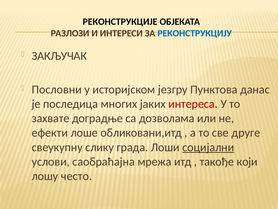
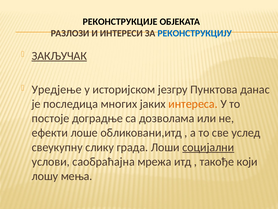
ЗАКЉУЧАК underline: none -> present (59, 56)
Пословни: Пословни -> Уредјење (57, 89)
интереса colour: red -> orange (193, 104)
захвате: захвате -> постоје (50, 118)
друге: друге -> услед (246, 133)
често: често -> мења (77, 176)
